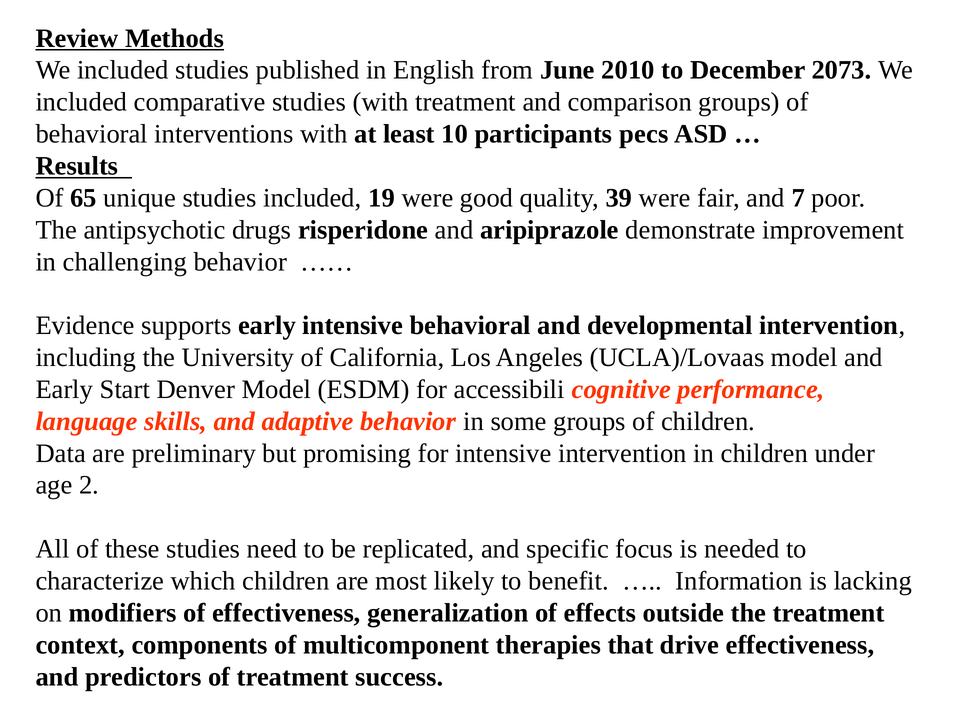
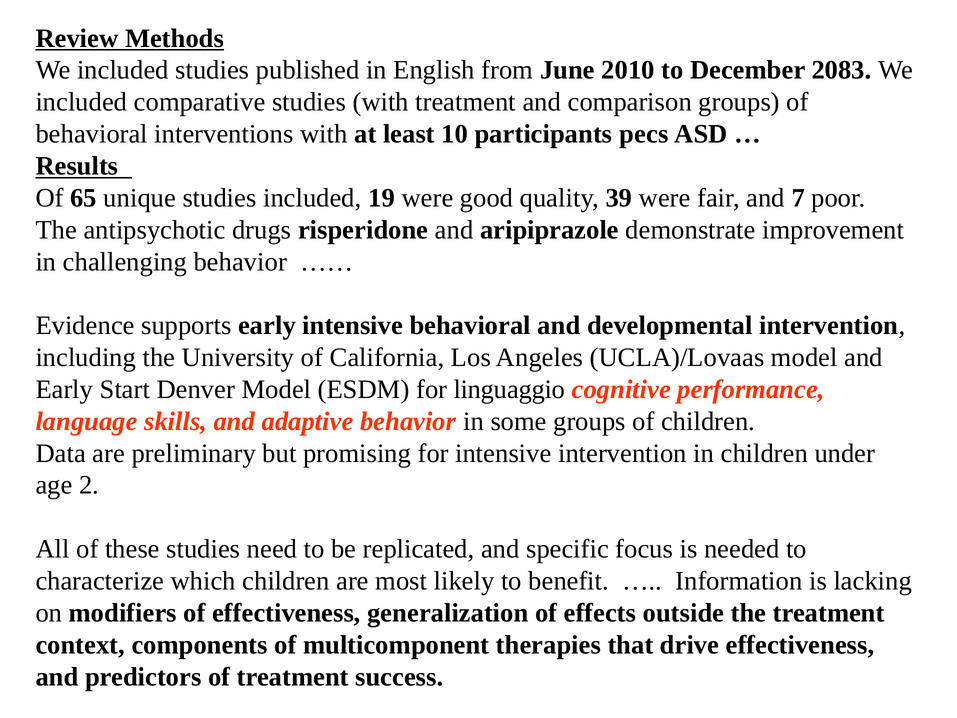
2073: 2073 -> 2083 (841, 70)
accessibili: accessibili -> linguaggio (509, 389)
